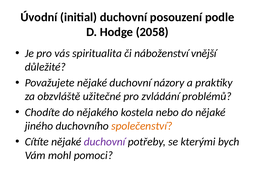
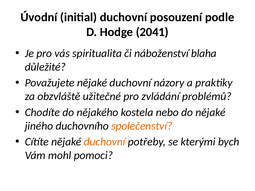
2058: 2058 -> 2041 (152, 32)
vnější: vnější -> blaha (204, 53)
duchovní colour: purple -> orange (105, 142)
